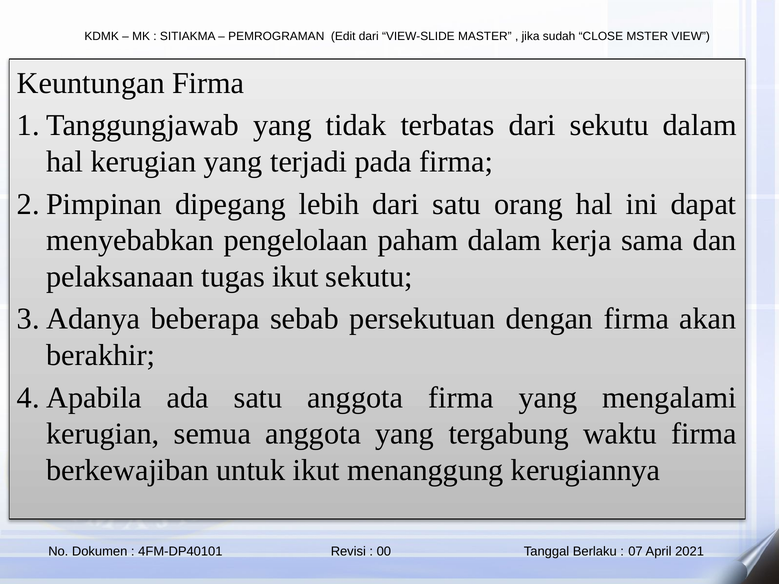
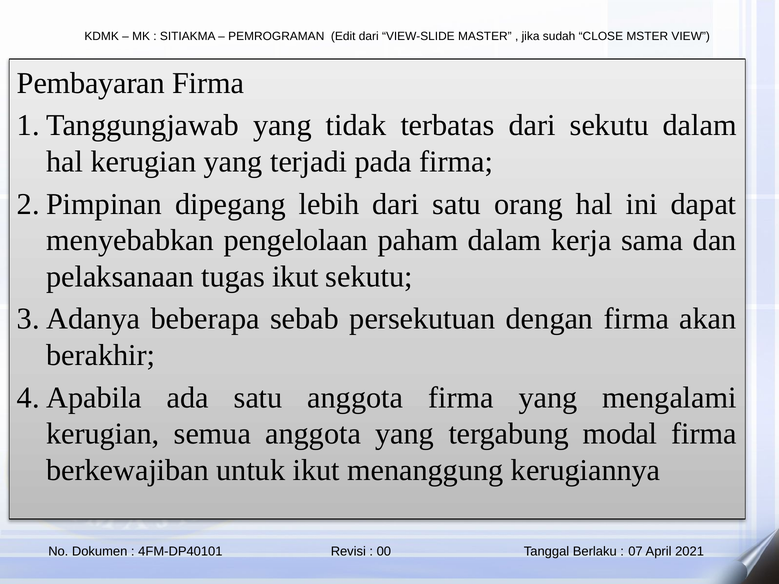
Keuntungan: Keuntungan -> Pembayaran (91, 83)
waktu: waktu -> modal (620, 434)
